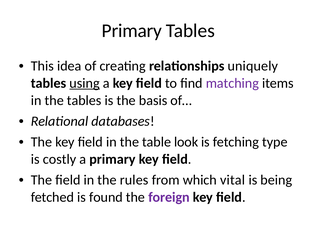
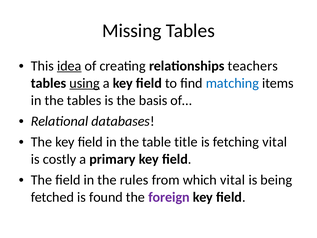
Primary: Primary -> Missing (132, 31)
idea underline: none -> present (69, 66)
uniquely: uniquely -> teachers (253, 66)
matching colour: purple -> blue (232, 83)
look: look -> title (186, 142)
fetching type: type -> vital (275, 142)
